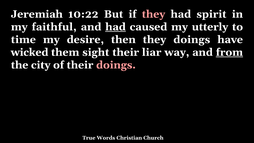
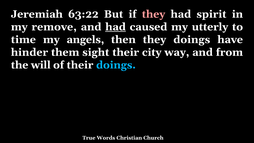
10:22: 10:22 -> 63:22 (83, 14)
faithful: faithful -> remove (54, 27)
desire: desire -> angels (85, 40)
wicked: wicked -> hinder (29, 52)
liar: liar -> city (152, 52)
from underline: present -> none (229, 52)
city: city -> will (41, 65)
doings colour: pink -> light blue (116, 65)
